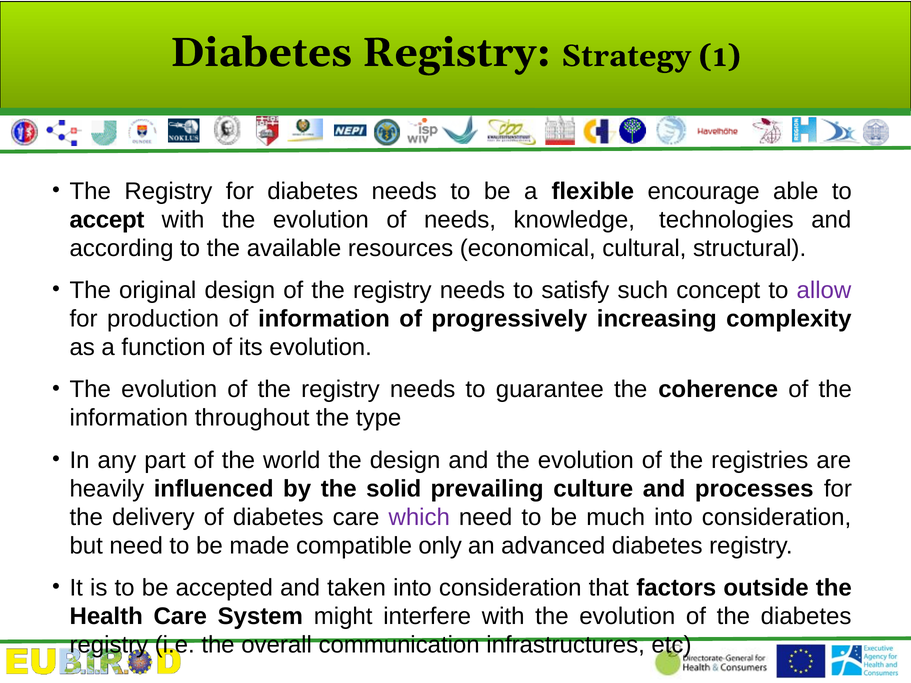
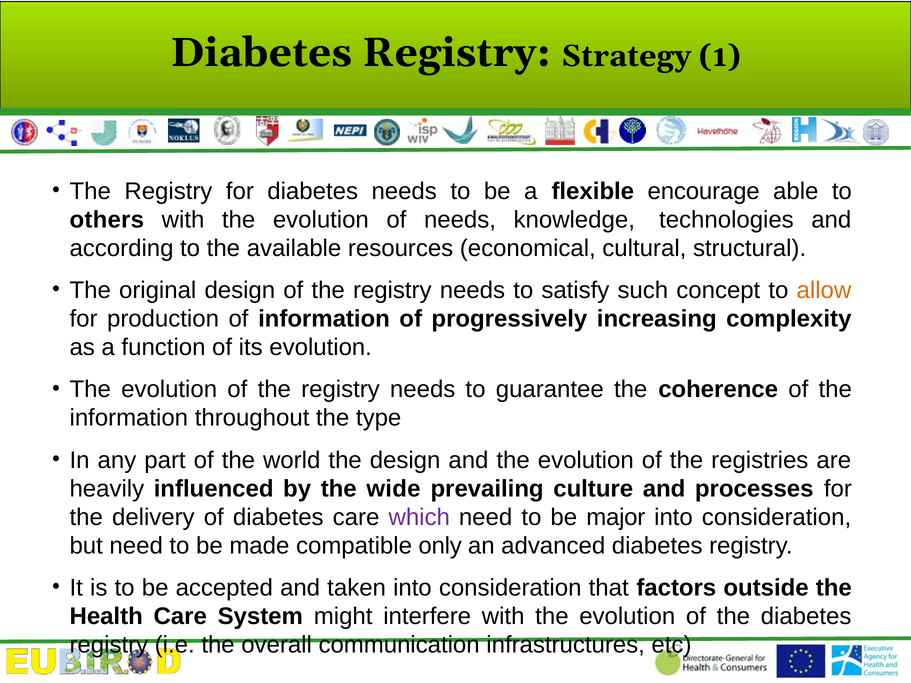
accept: accept -> others (107, 220)
allow colour: purple -> orange (824, 290)
solid: solid -> wide (393, 489)
much: much -> major (616, 517)
